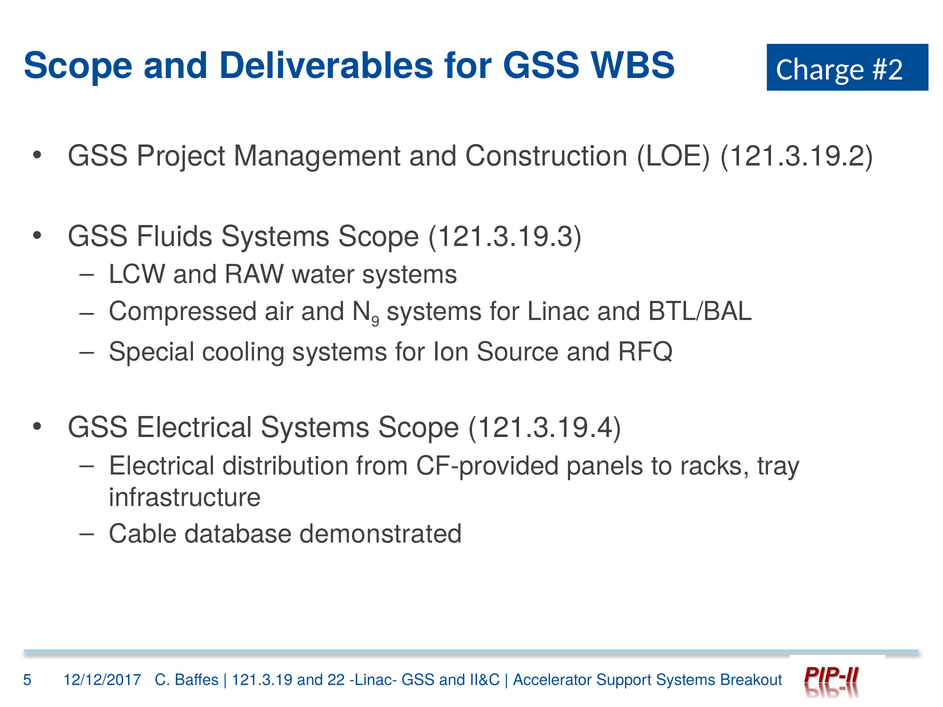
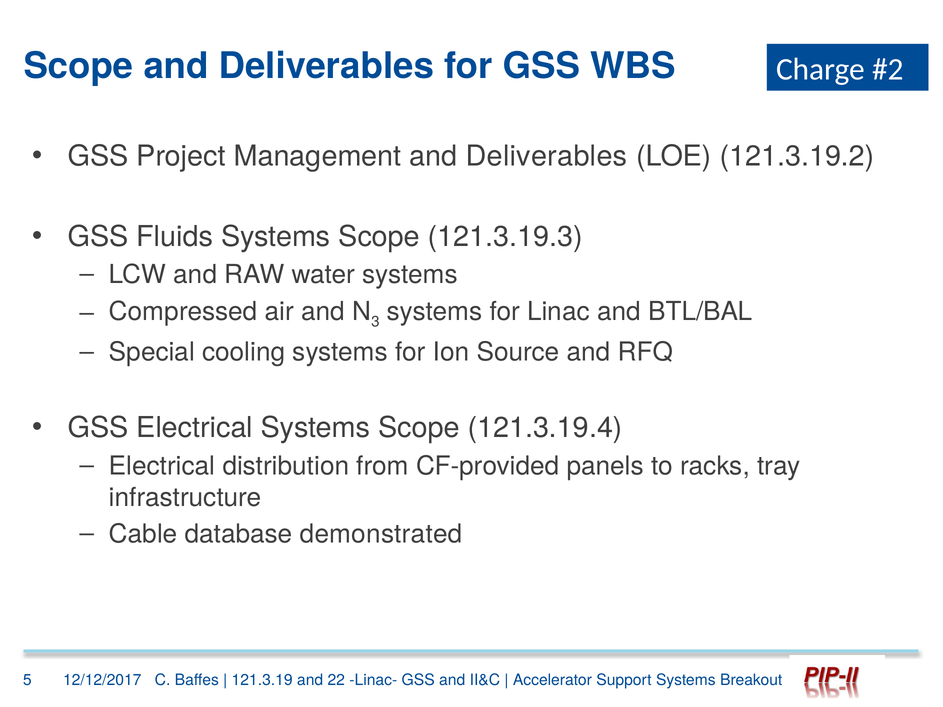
Management and Construction: Construction -> Deliverables (547, 156)
9: 9 -> 3 (375, 322)
